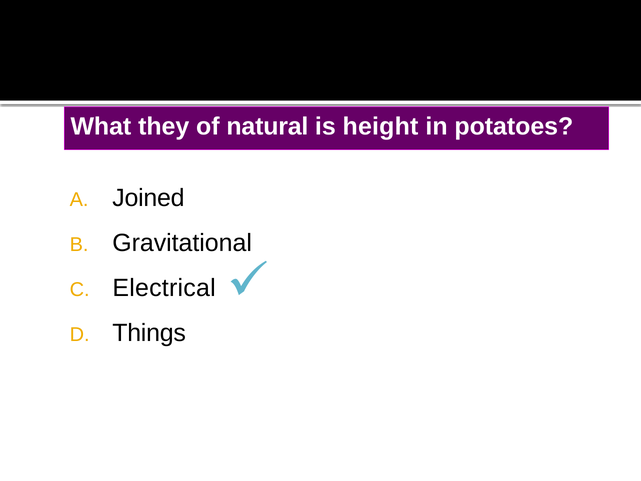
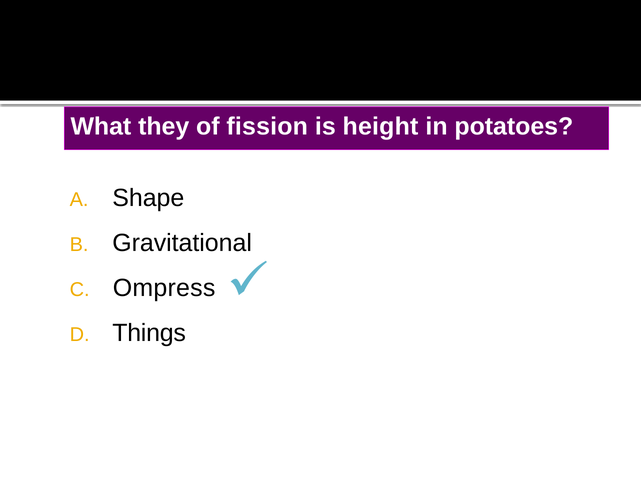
natural: natural -> fission (267, 127)
Joined: Joined -> Shape (148, 198)
Electrical: Electrical -> Ompress (164, 288)
